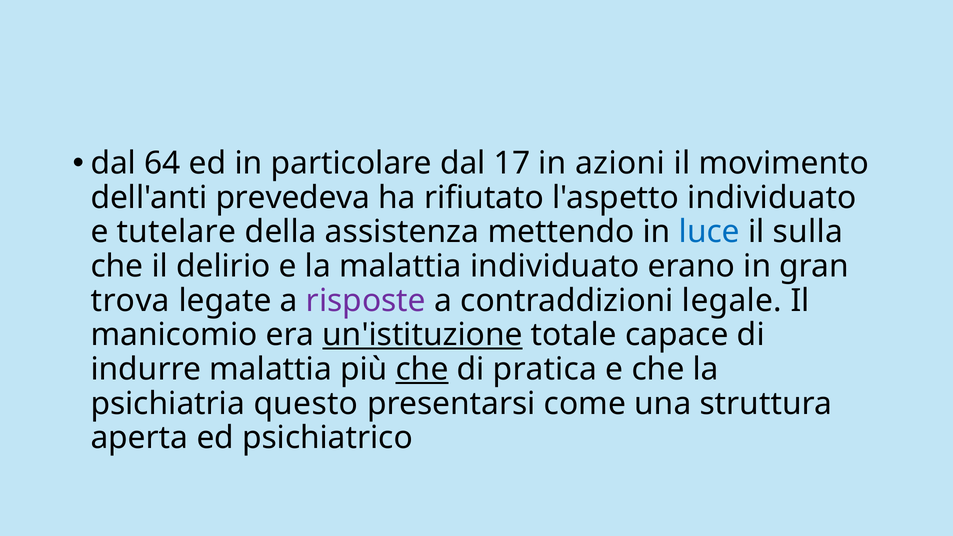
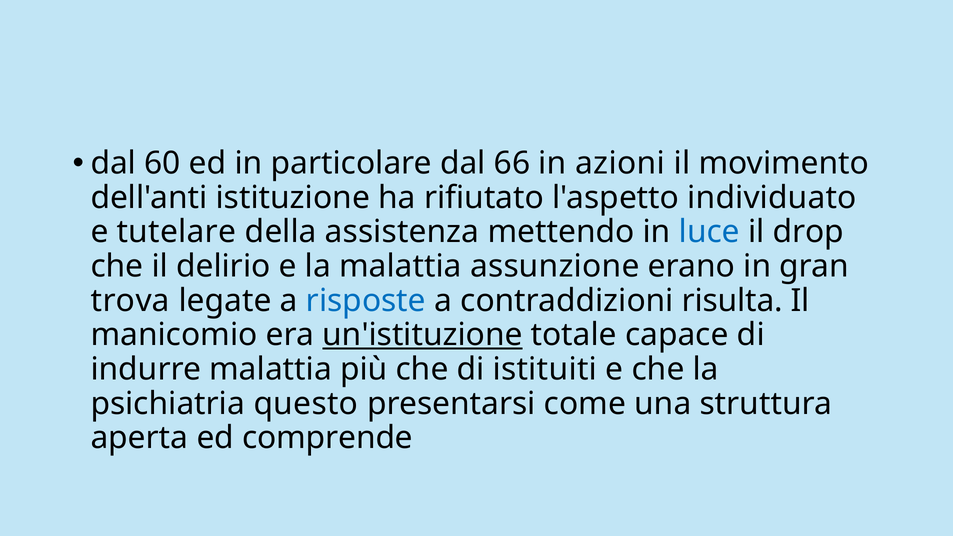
64: 64 -> 60 (162, 163)
17: 17 -> 66 (512, 163)
prevedeva: prevedeva -> istituzione (293, 198)
sulla: sulla -> drop (808, 232)
malattia individuato: individuato -> assunzione (555, 266)
risposte colour: purple -> blue (366, 301)
legale: legale -> risulta (732, 301)
che underline: present -> none (422, 369)
pratica: pratica -> istituiti (545, 369)
psichiatrico: psichiatrico -> comprende (328, 438)
